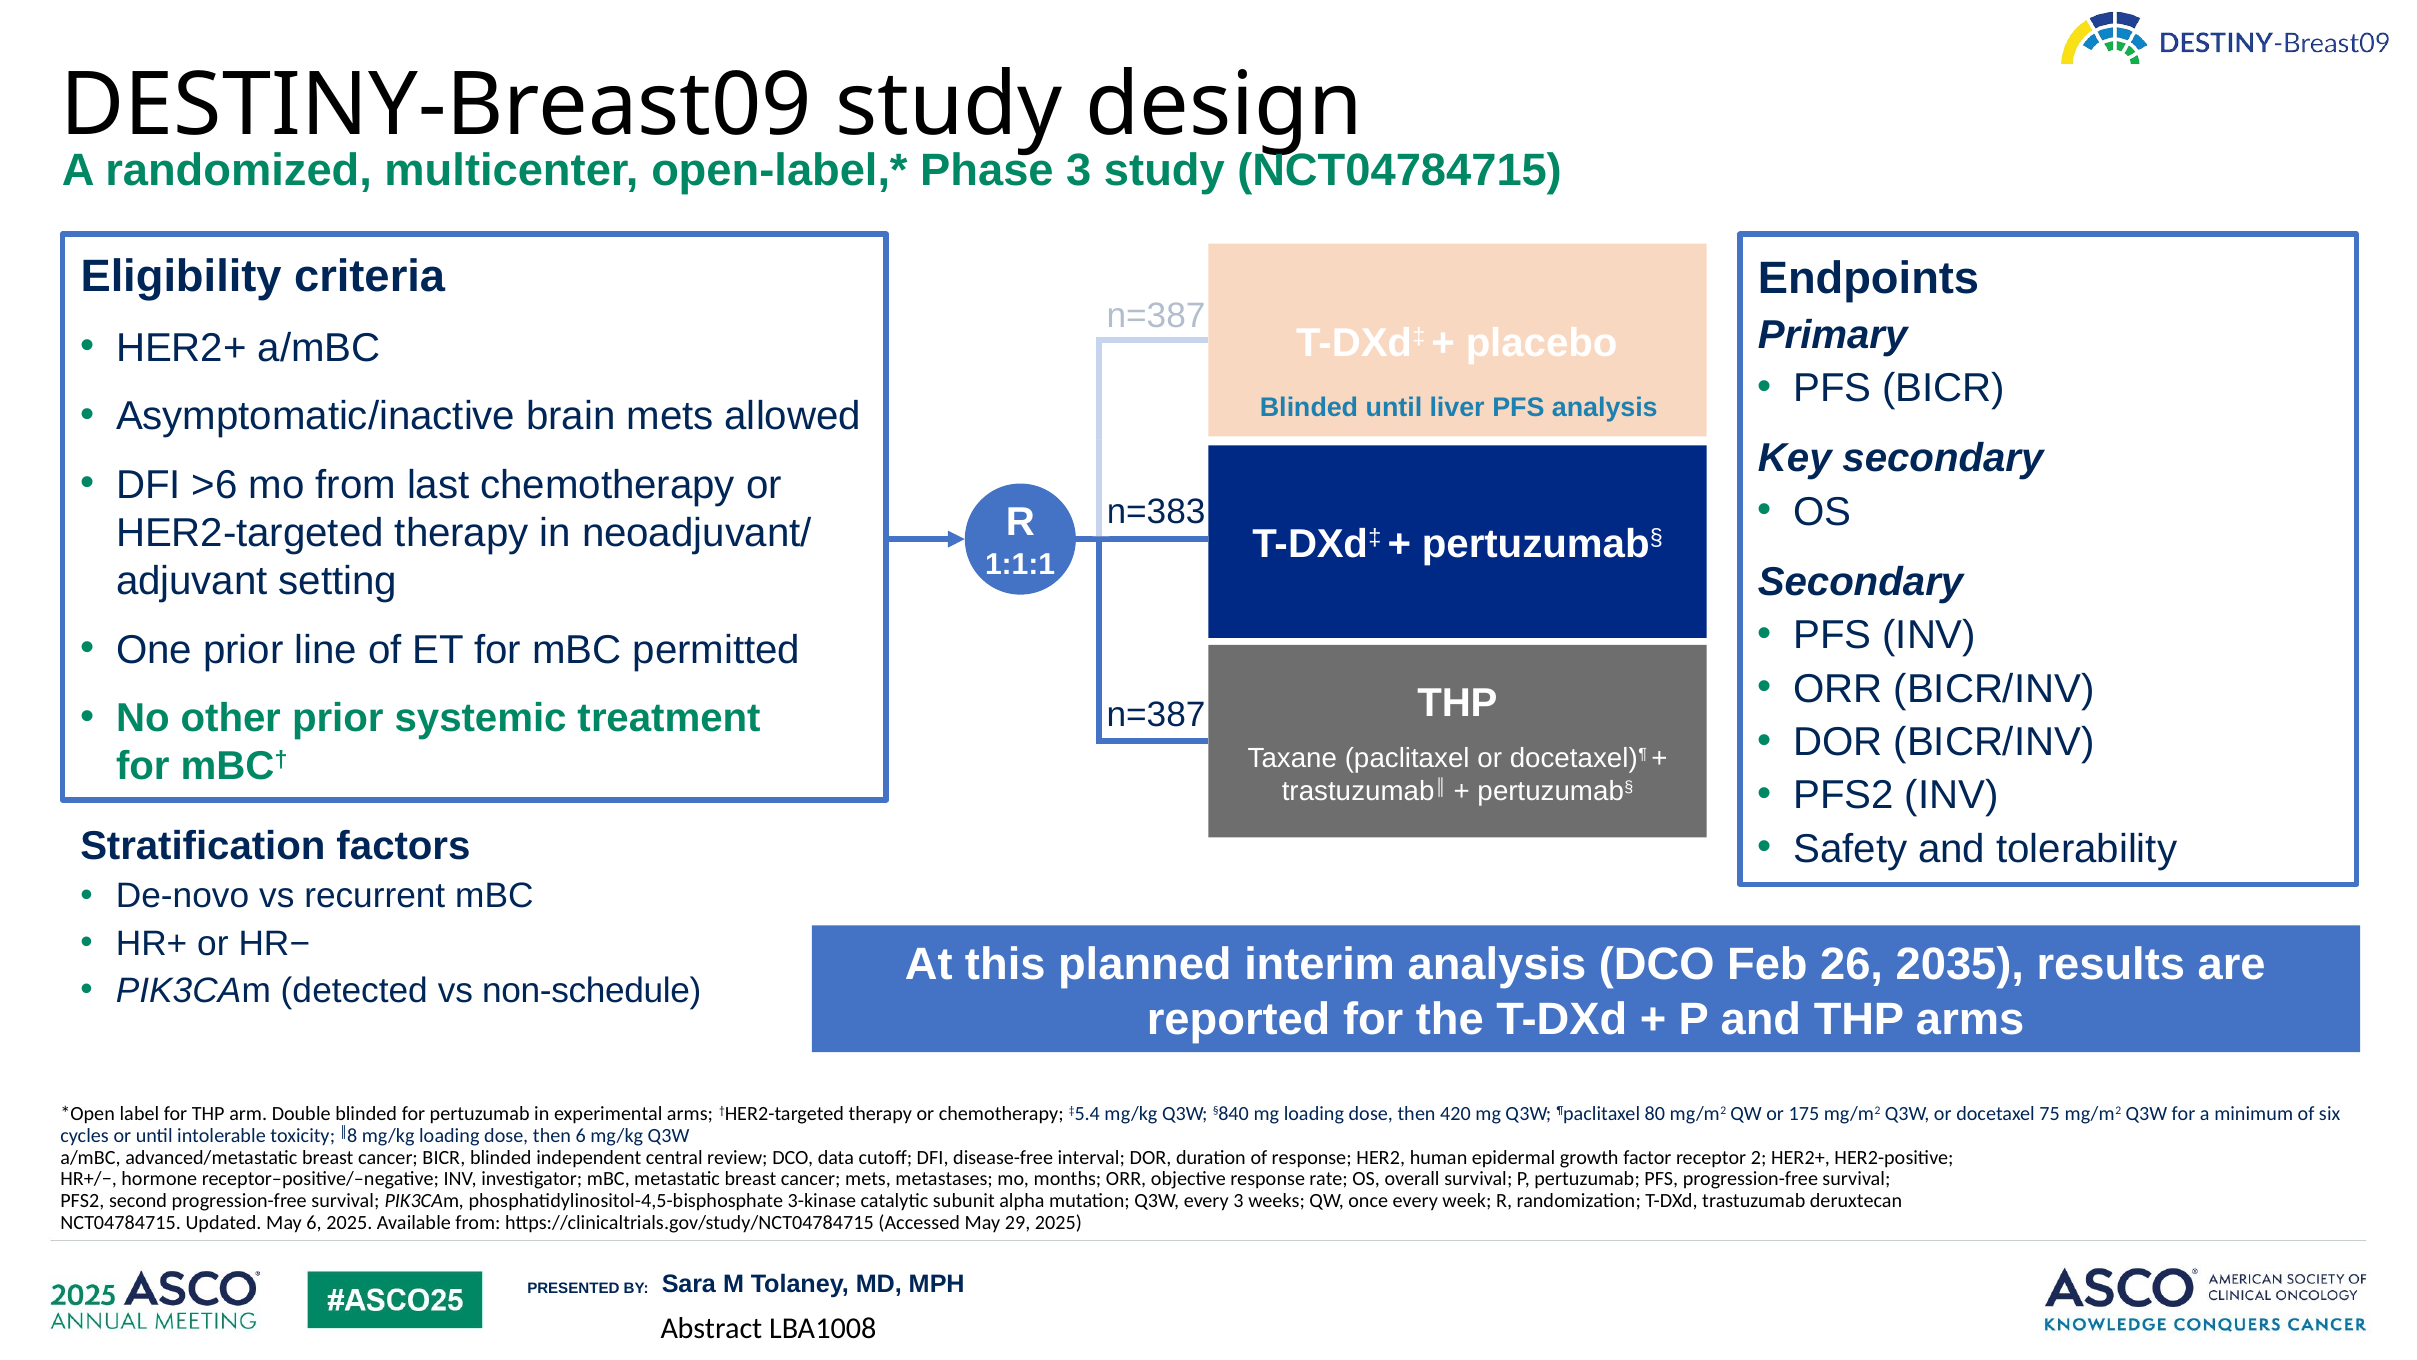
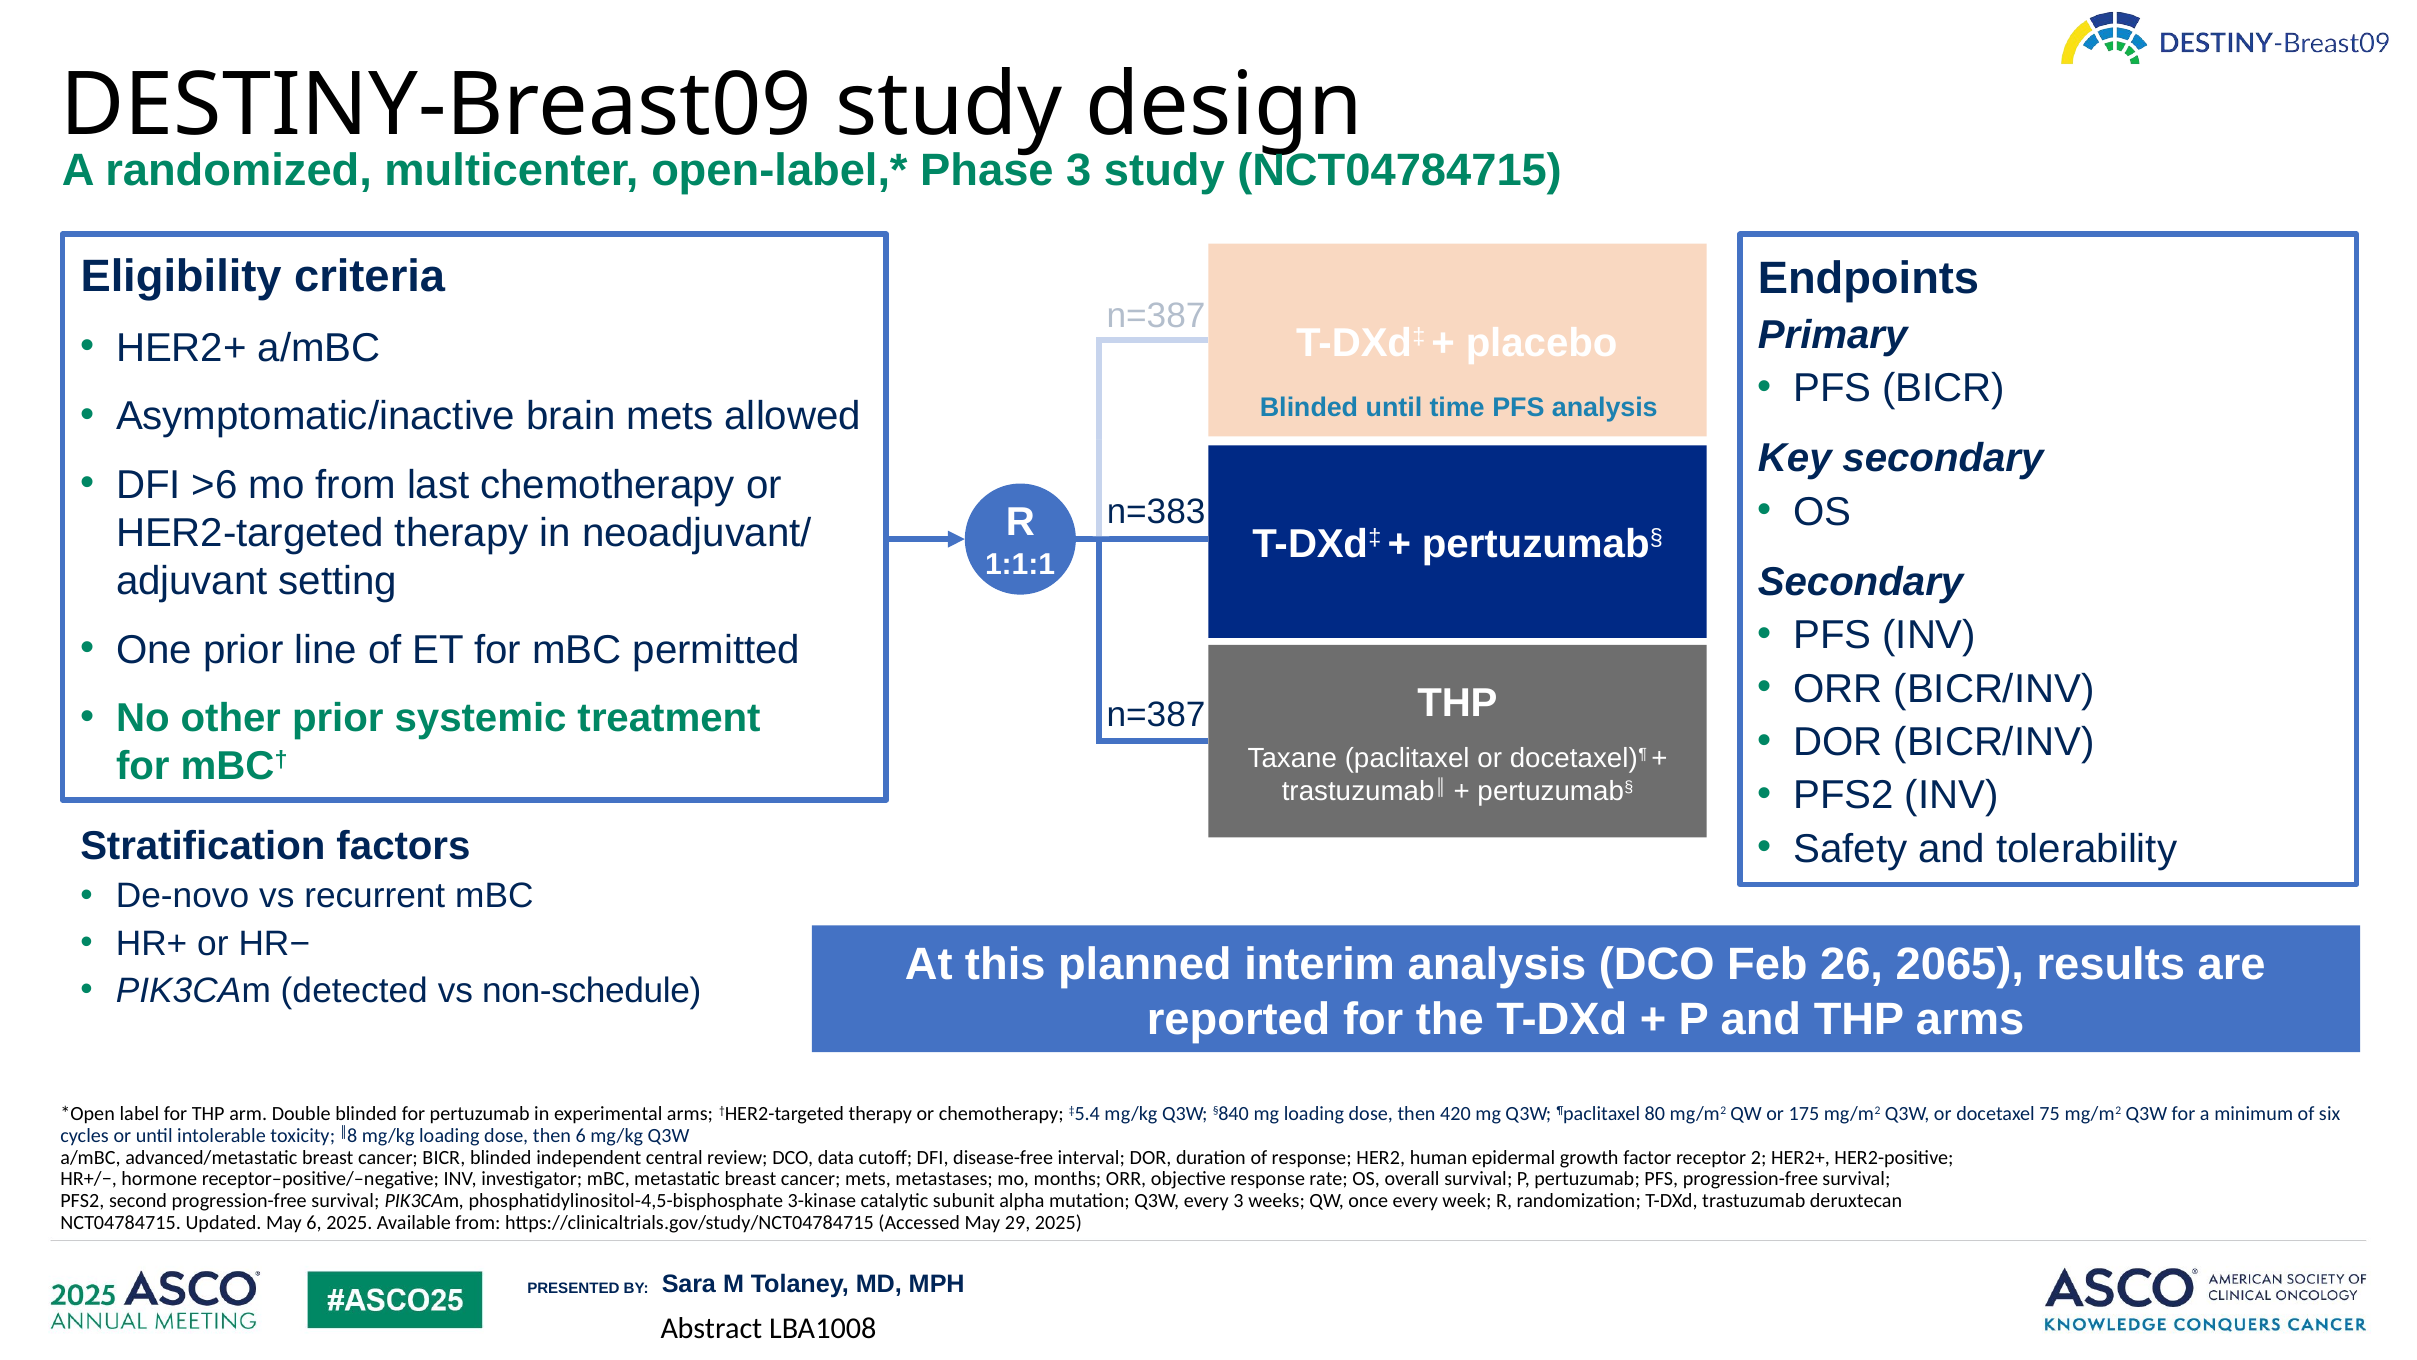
liver: liver -> time (1457, 407)
2035: 2035 -> 2065 (1960, 964)
